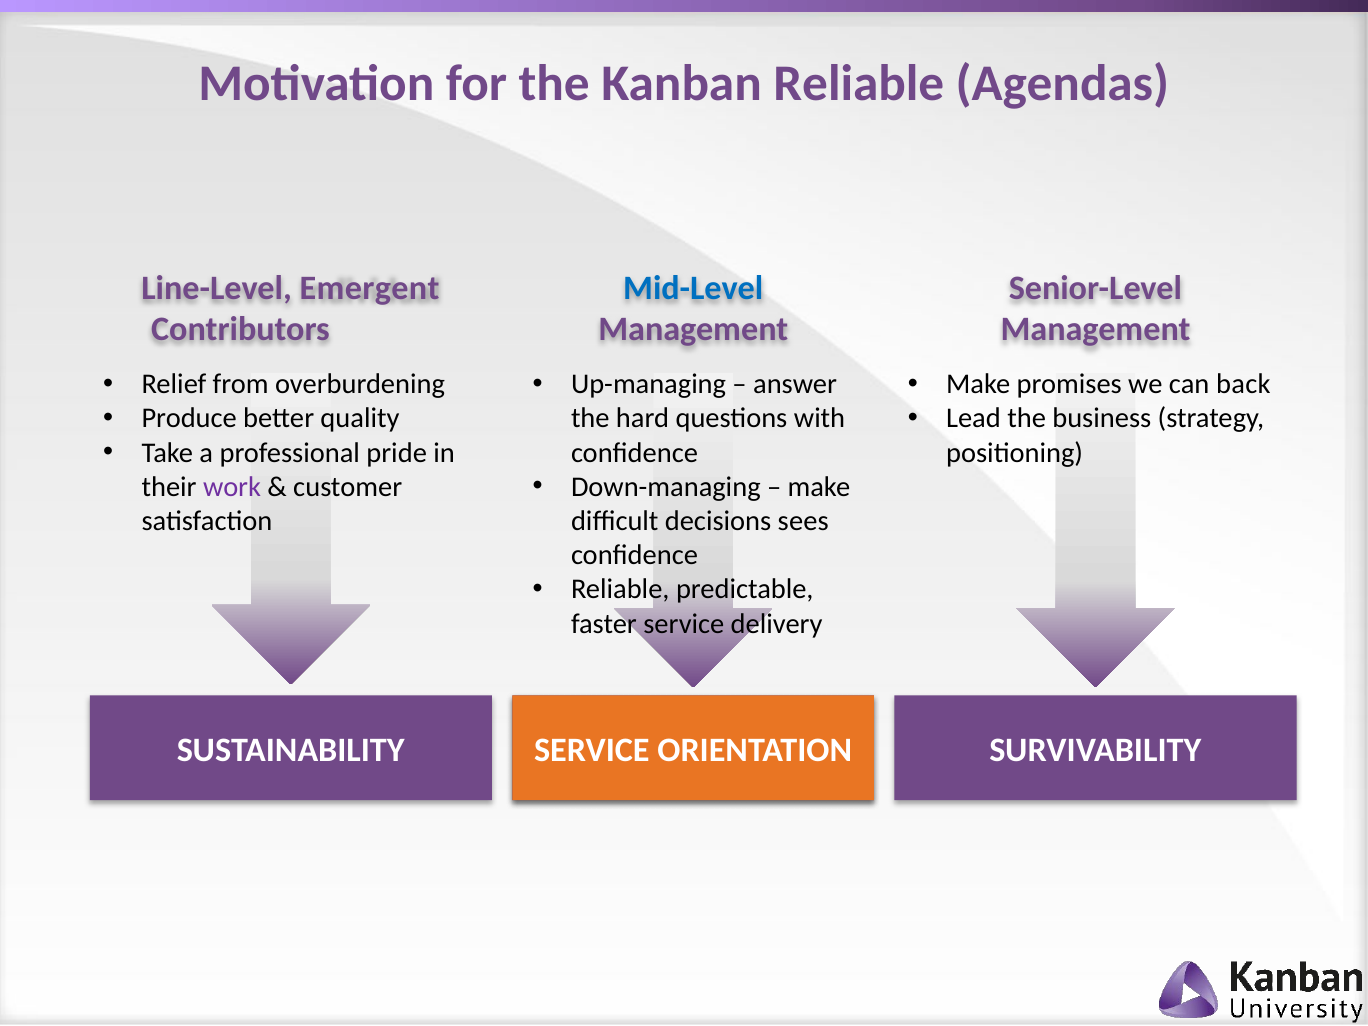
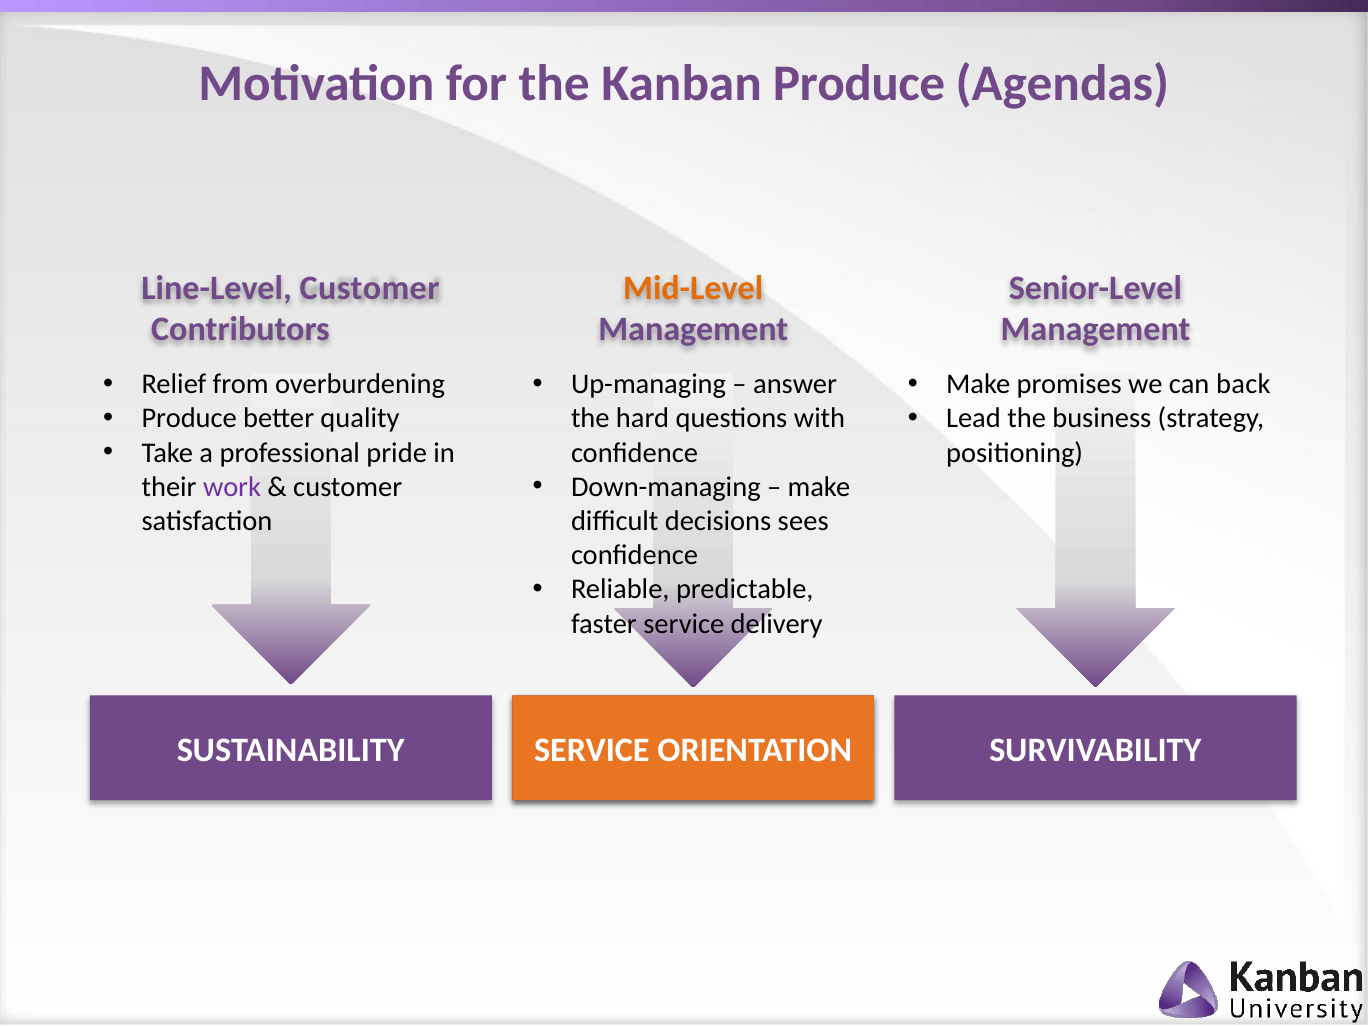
Kanban Reliable: Reliable -> Produce (859, 84)
Line-Level Emergent: Emergent -> Customer (370, 288)
Mid-Level colour: blue -> orange (693, 288)
